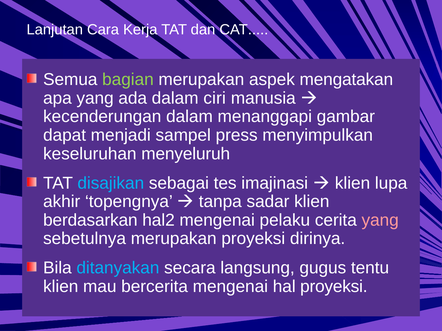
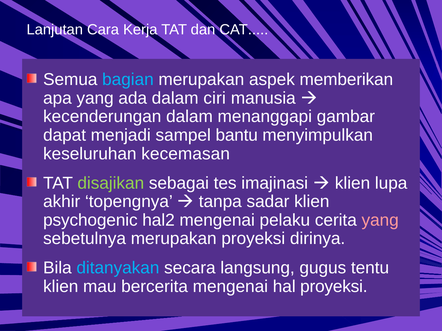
bagian colour: light green -> light blue (128, 80)
mengatakan: mengatakan -> memberikan (346, 80)
press: press -> bantu (237, 135)
menyeluruh: menyeluruh -> kecemasan (186, 154)
disajikan colour: light blue -> light green (111, 183)
berdasarkan: berdasarkan -> psychogenic (90, 220)
